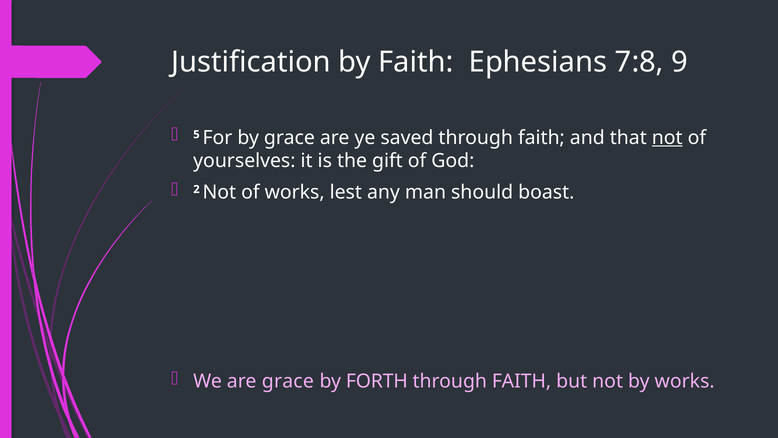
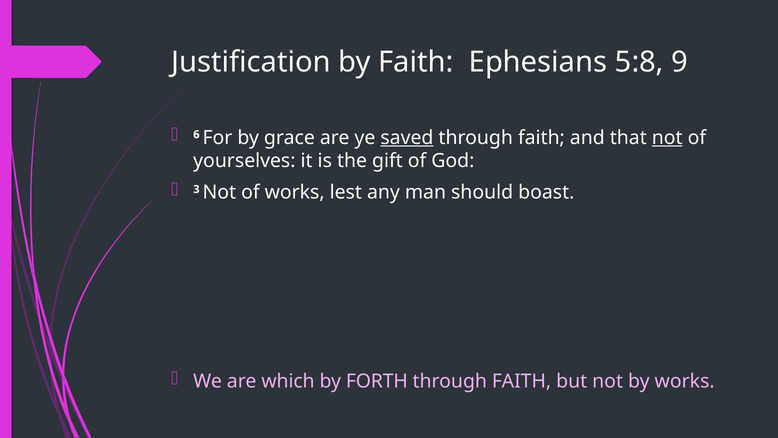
7:8: 7:8 -> 5:8 (639, 62)
5: 5 -> 6 (196, 134)
saved underline: none -> present (407, 138)
2: 2 -> 3 (196, 189)
are grace: grace -> which (288, 381)
